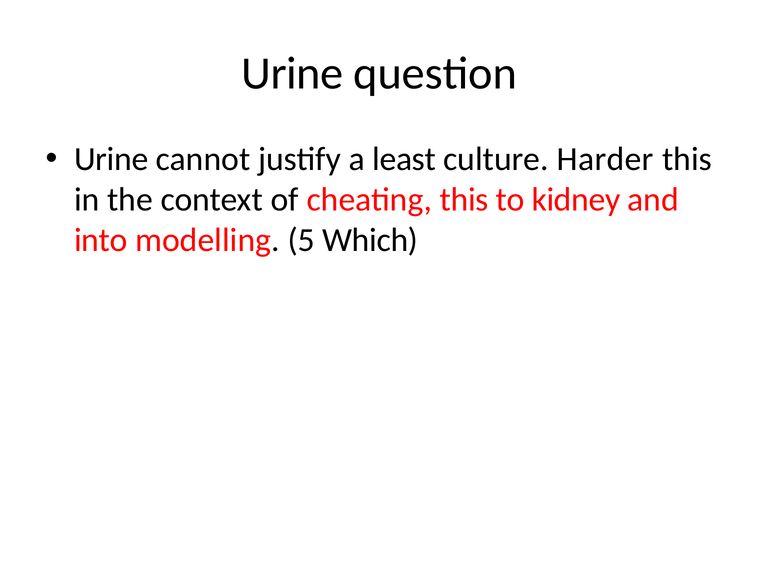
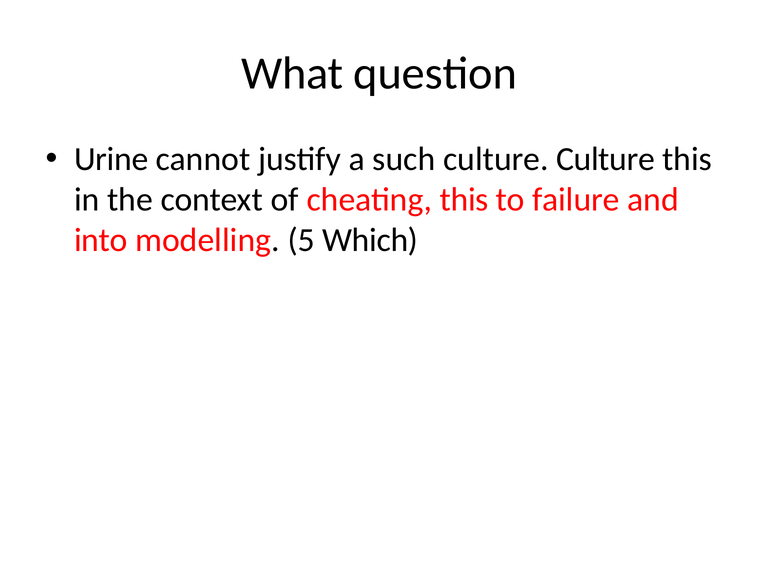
Urine: Urine -> What (292, 73)
least: least -> such (404, 159)
culture Harder: Harder -> Culture (605, 159)
kidney: kidney -> failure (576, 200)
